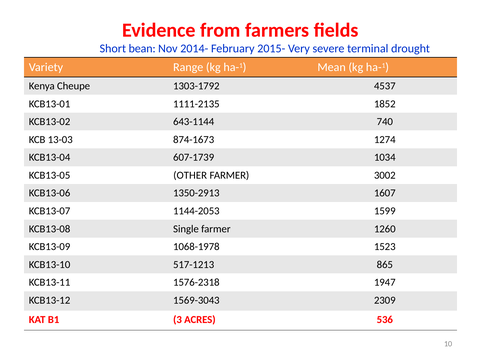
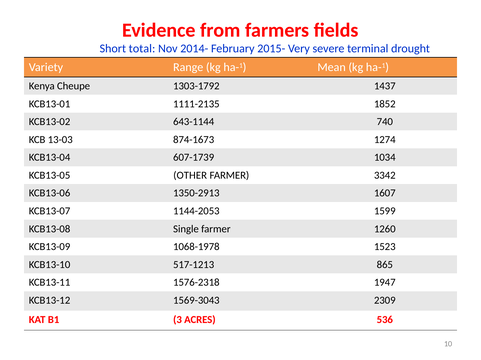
bean: bean -> total (142, 49)
4537: 4537 -> 1437 (385, 86)
3002: 3002 -> 3342 (385, 176)
